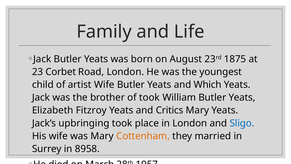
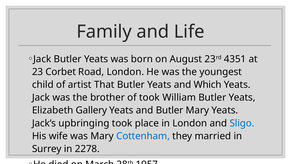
1875: 1875 -> 4351 (235, 59)
artist Wife: Wife -> That (104, 85)
Fitzroy: Fitzroy -> Gallery (91, 110)
and Critics: Critics -> Butler (170, 110)
Cottenham colour: orange -> blue (143, 136)
8958: 8958 -> 2278 (87, 149)
